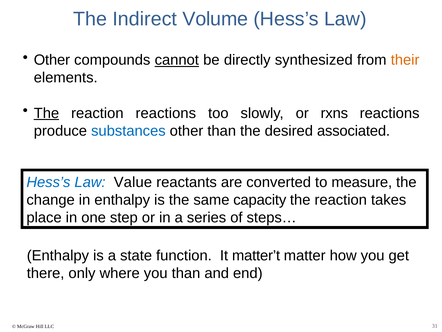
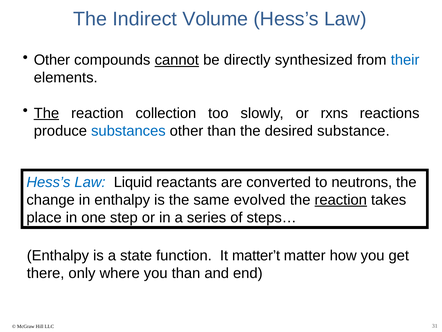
their colour: orange -> blue (405, 60)
reaction reactions: reactions -> collection (166, 113)
associated: associated -> substance (353, 131)
Value: Value -> Liquid (133, 182)
measure: measure -> neutrons (362, 182)
capacity: capacity -> evolved (260, 200)
reaction underline: none -> present (341, 200)
